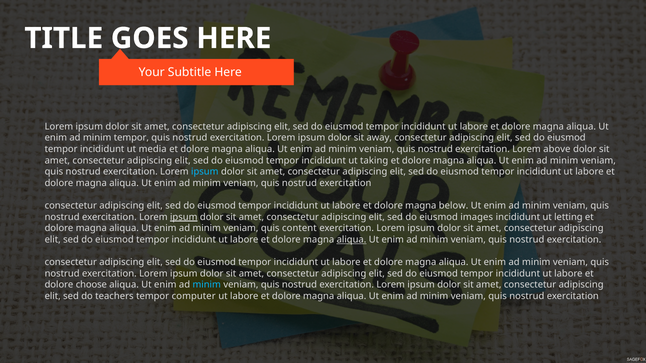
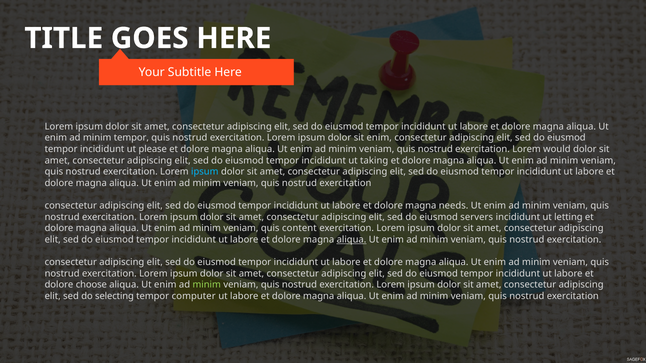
sit away: away -> enim (379, 138)
media: media -> please (153, 149)
above: above -> would (557, 149)
below: below -> needs (454, 206)
ipsum underline: present -> none (184, 217)
images: images -> servers (477, 217)
minim colour: light blue -> light green (207, 285)
teachers: teachers -> selecting (114, 296)
